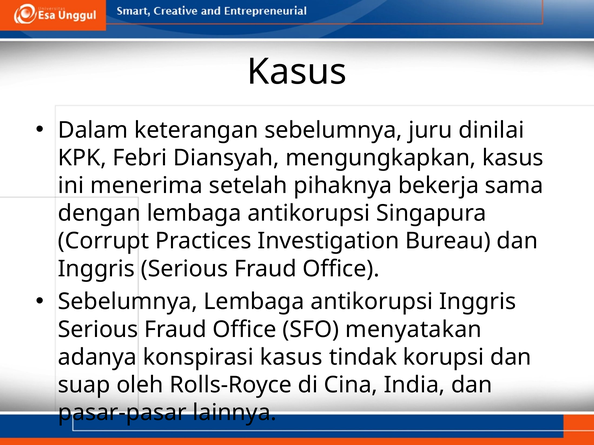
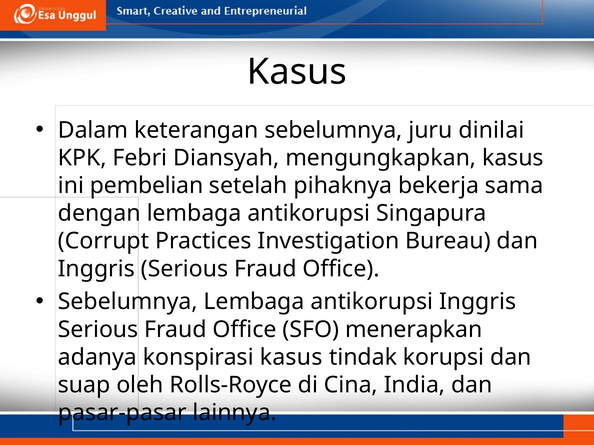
menerima: menerima -> pembelian (147, 186)
menyatakan: menyatakan -> menerapkan (414, 330)
